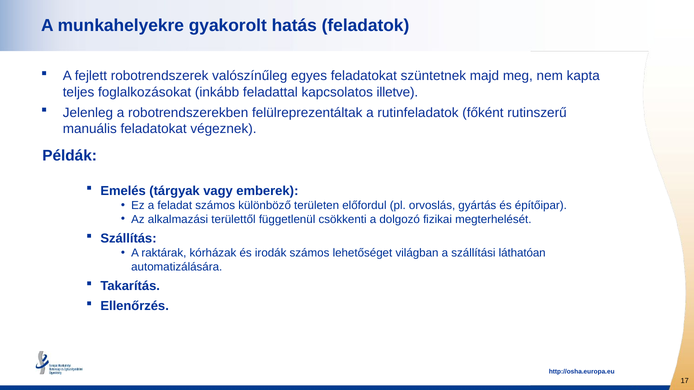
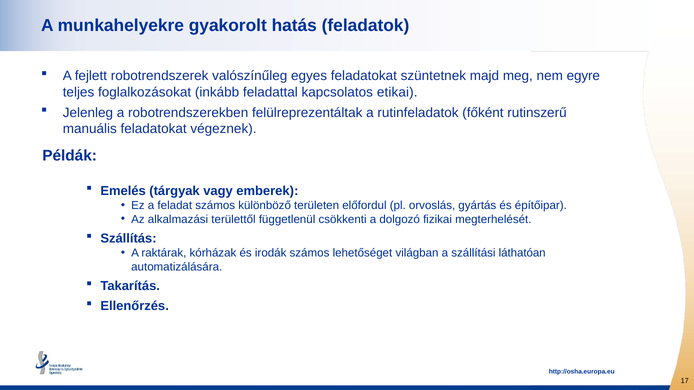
kapta: kapta -> egyre (583, 76)
illetve: illetve -> etikai (397, 92)
